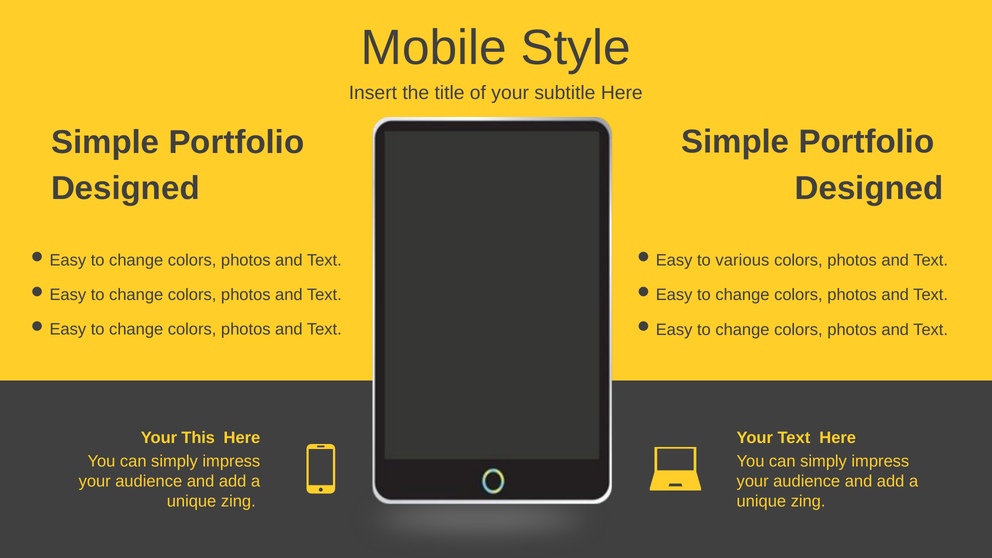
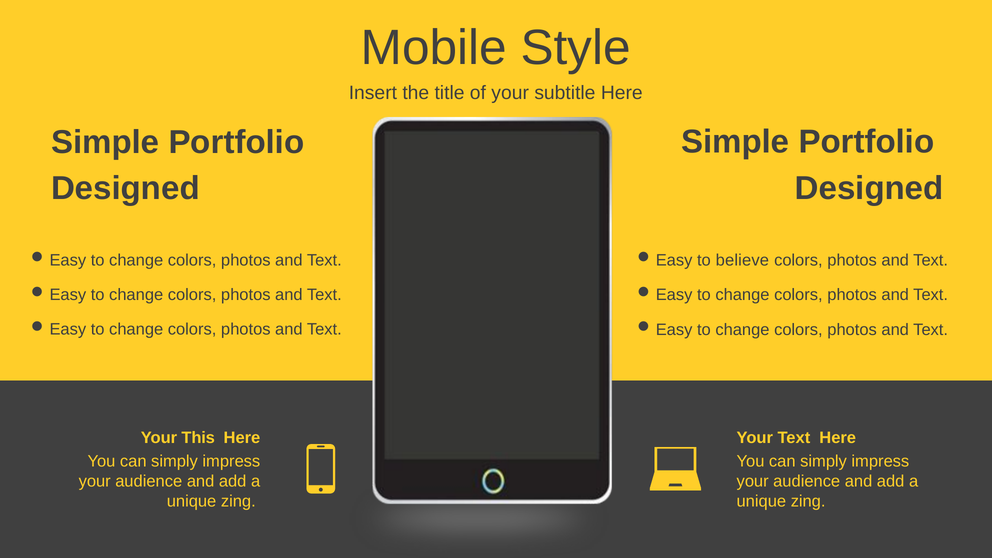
various: various -> believe (742, 260)
